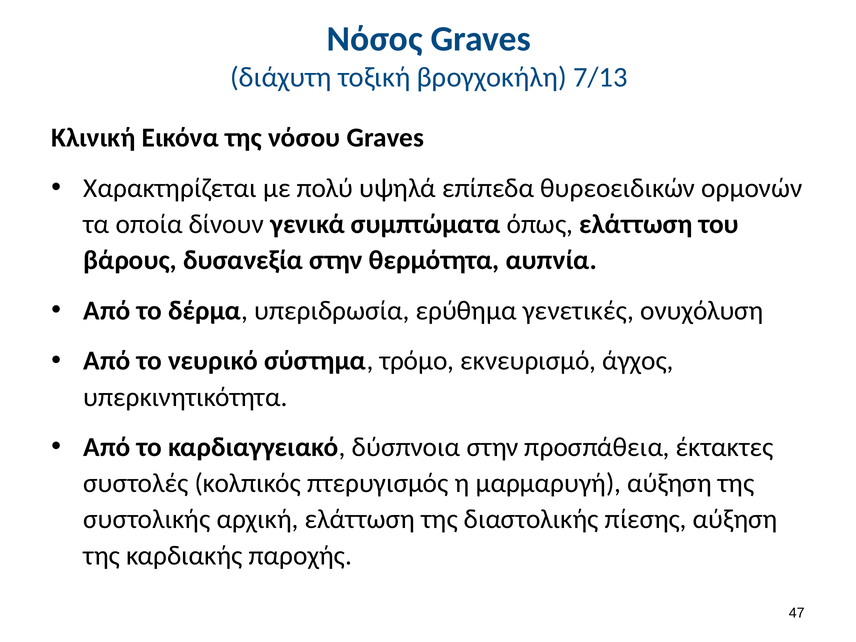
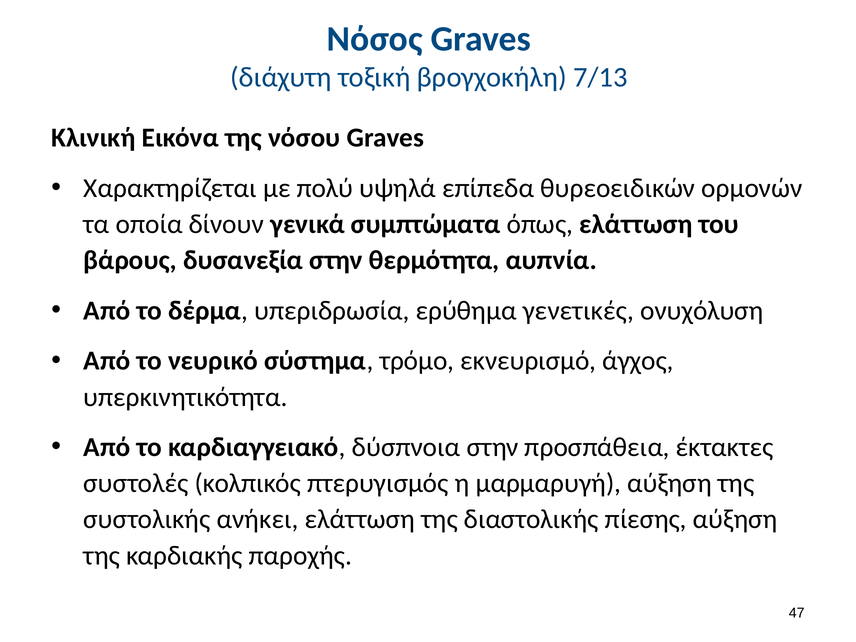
αρχική: αρχική -> ανήκει (258, 519)
